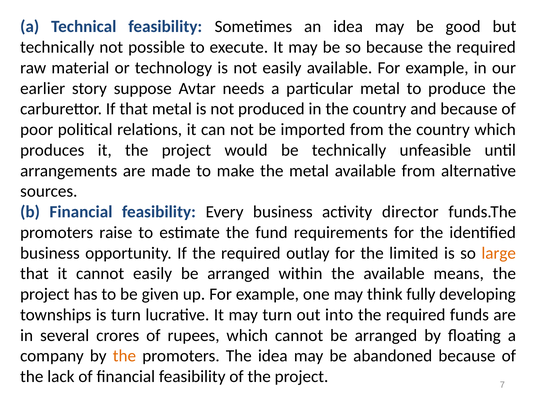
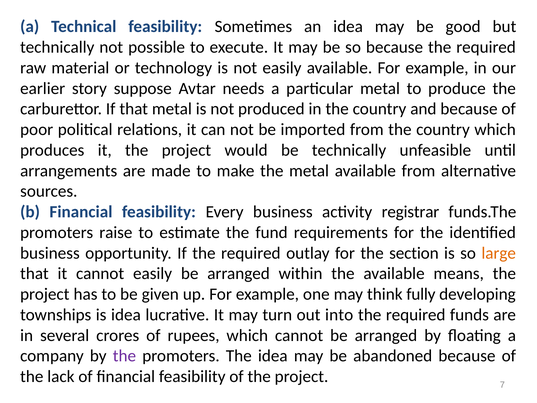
director: director -> registrar (410, 212)
limited: limited -> section (414, 253)
is turn: turn -> idea (126, 315)
the colour: orange -> purple (124, 356)
